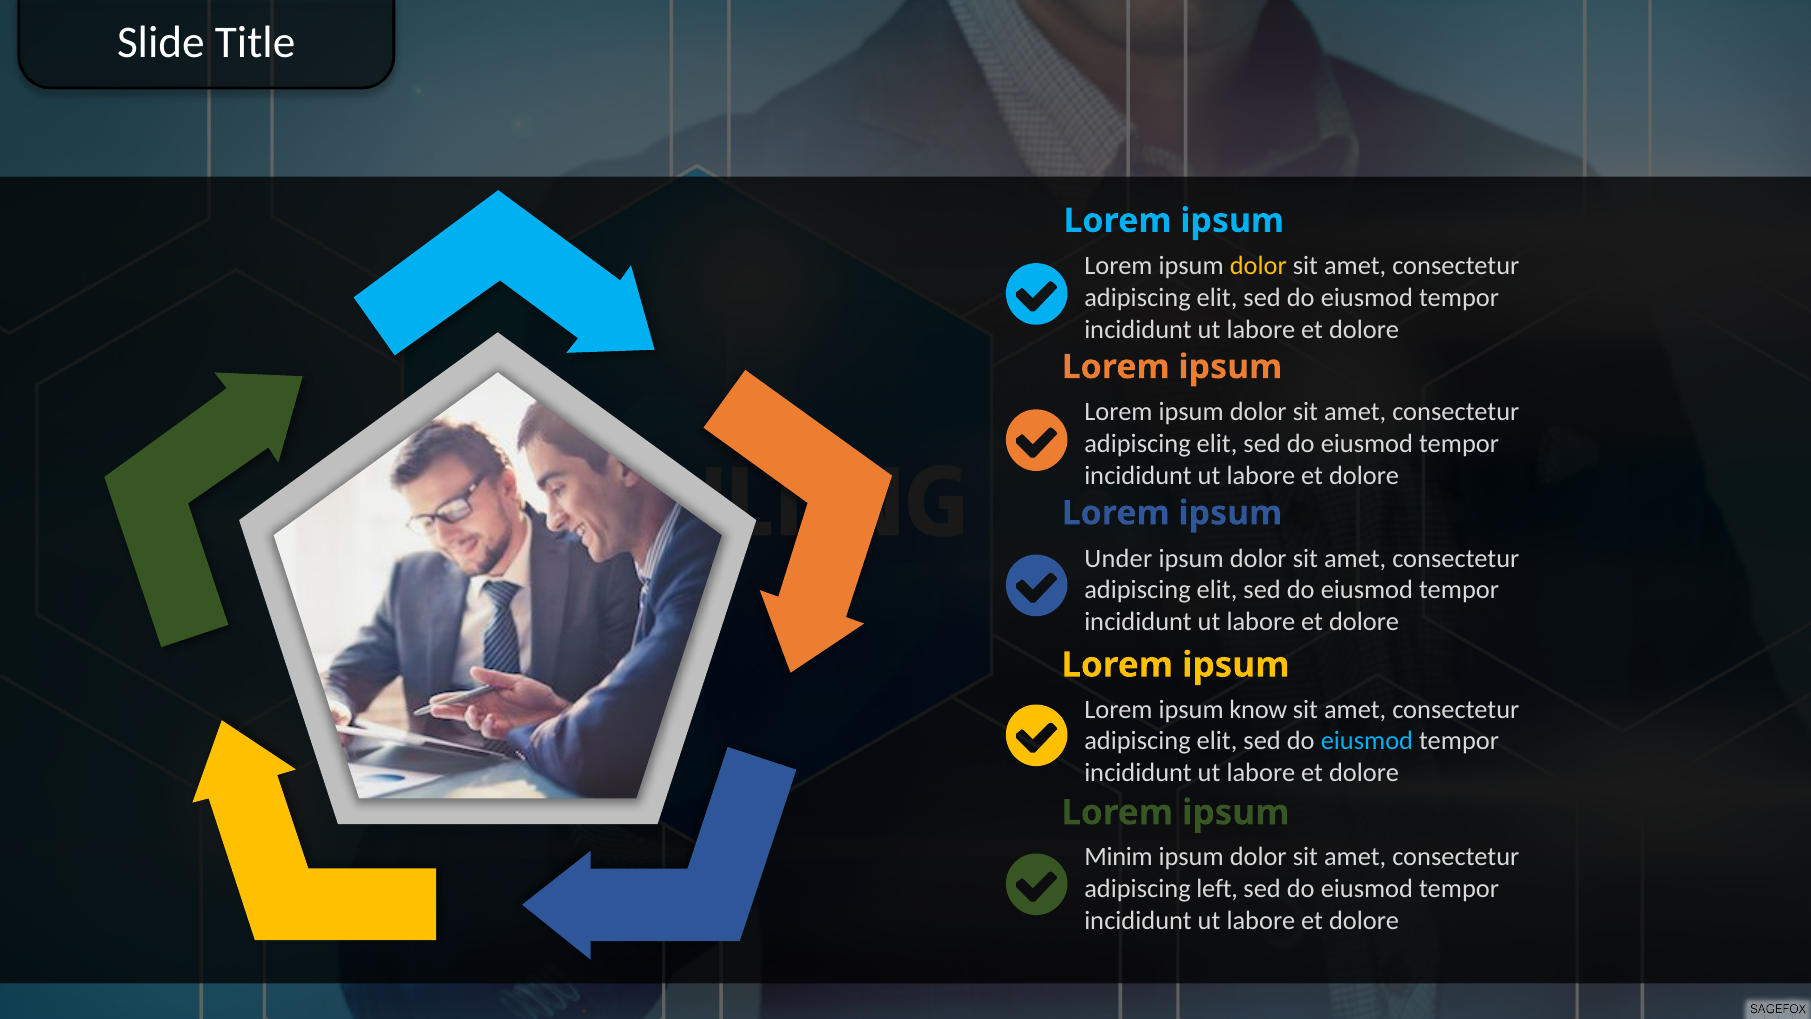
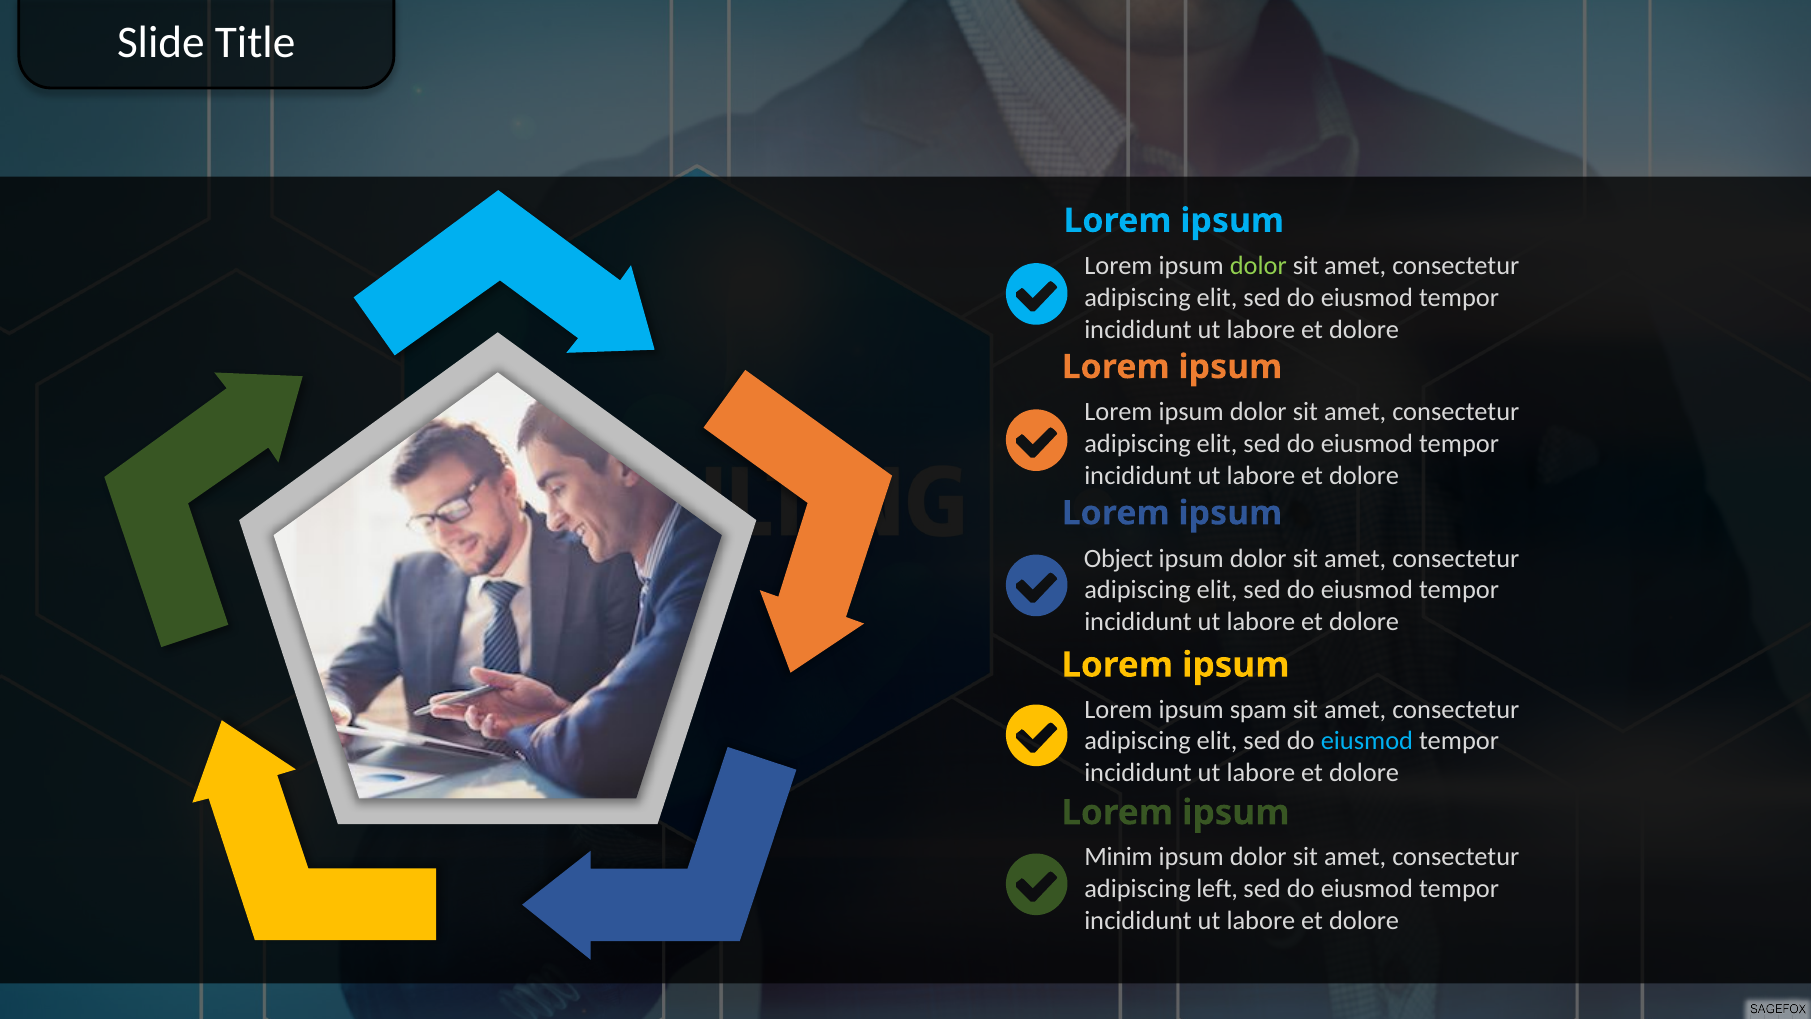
dolor colour: yellow -> light green (1258, 266)
Under: Under -> Object (1119, 558)
know: know -> spam (1258, 709)
